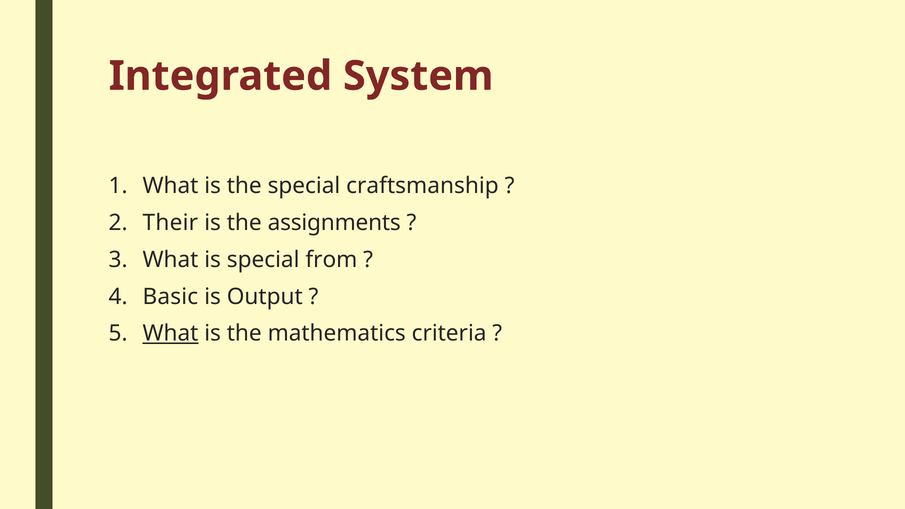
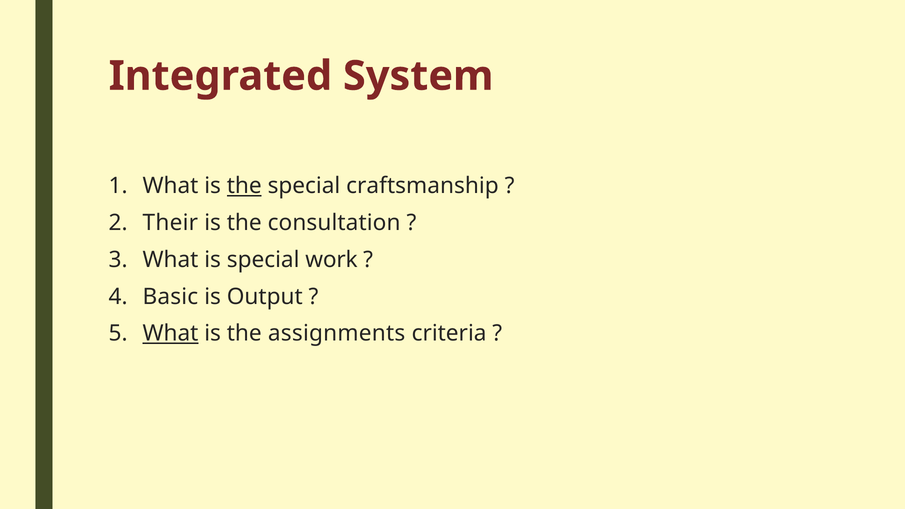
the underline: none -> present (244, 186)
assignments: assignments -> consultation (334, 223)
from: from -> work (331, 260)
mathematics: mathematics -> assignments (337, 333)
